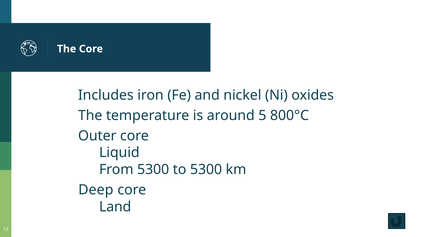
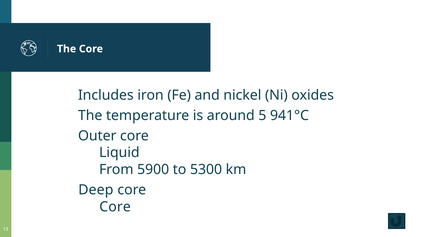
800°C: 800°C -> 941°C (289, 115)
From 5300: 5300 -> 5900 (153, 169)
Land: Land -> Core (115, 207)
